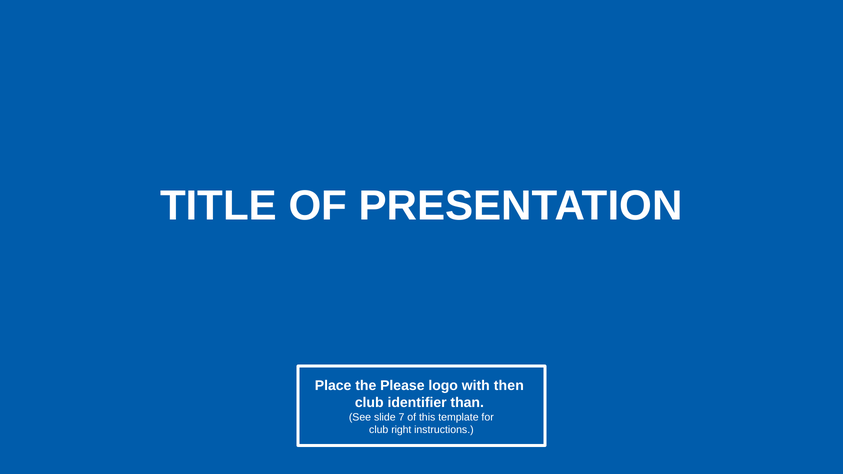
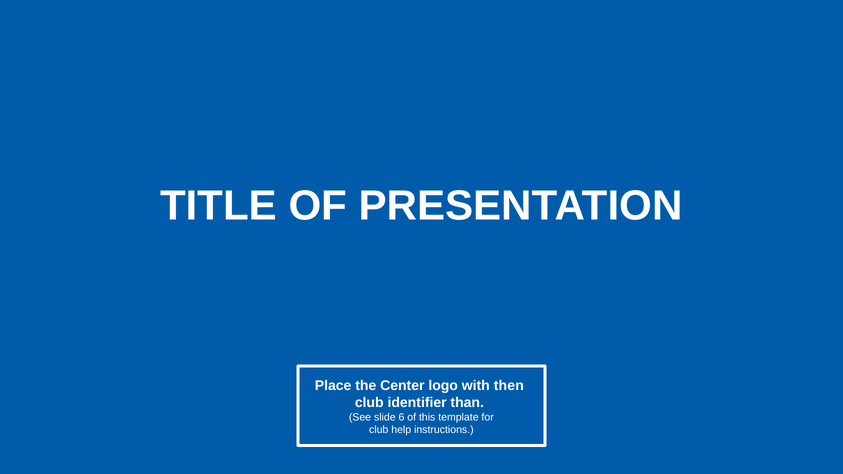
Please: Please -> Center (402, 386)
7: 7 -> 6 (401, 417)
right: right -> help (401, 430)
